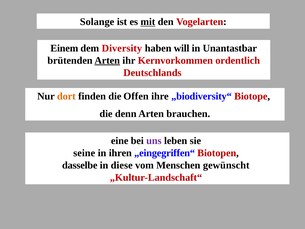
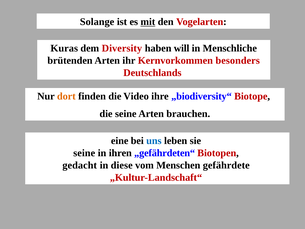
Einem: Einem -> Kuras (64, 48)
Unantastbar: Unantastbar -> Menschliche (230, 48)
Arten underline: present -> none (107, 60)
ordentlich: ordentlich -> besonders (238, 60)
Offen: Offen -> Video (136, 96)
die denn: denn -> seine (126, 114)
uns colour: purple -> blue (154, 141)
„eingegriffen“: „eingegriffen“ -> „gefährdeten“ (165, 153)
dasselbe: dasselbe -> gedacht (80, 165)
gewünscht: gewünscht -> gefährdete (226, 165)
